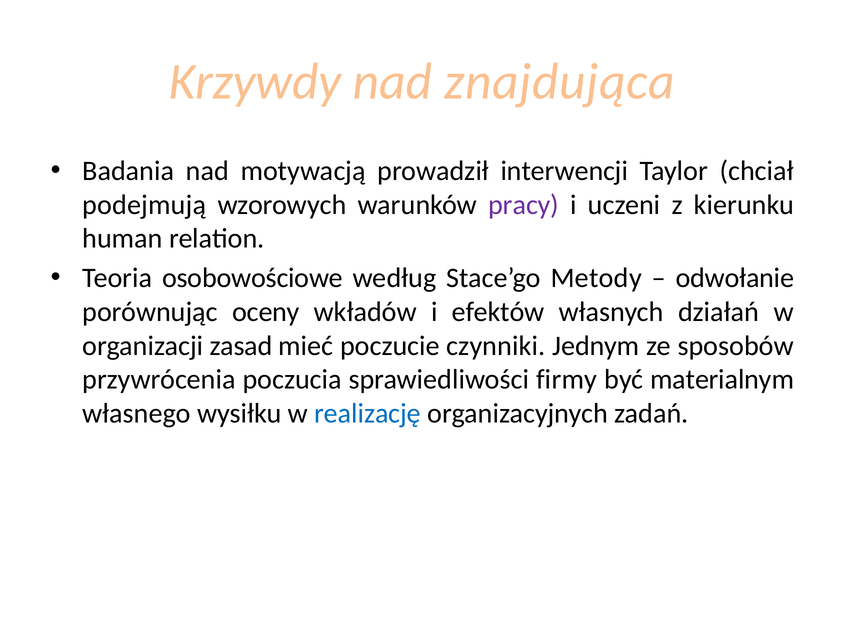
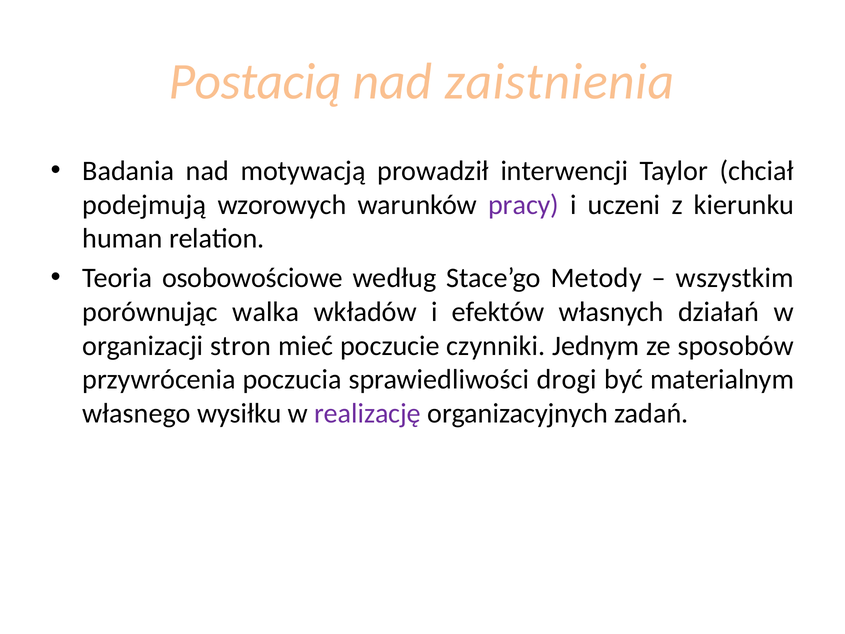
Krzywdy: Krzywdy -> Postacią (255, 82)
znajdująca: znajdująca -> zaistnienia (560, 82)
odwołanie: odwołanie -> wszystkim (735, 278)
oceny: oceny -> walka (266, 312)
zasad: zasad -> stron (241, 346)
firmy: firmy -> drogi (567, 379)
realizację colour: blue -> purple (368, 413)
